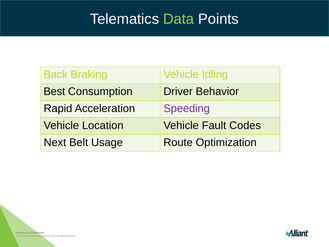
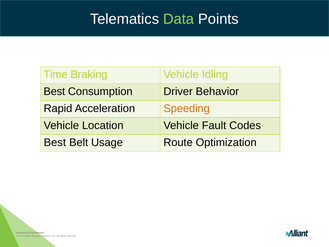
Back: Back -> Time (56, 74)
Speeding colour: purple -> orange (187, 108)
Next: Next -> Best (55, 142)
